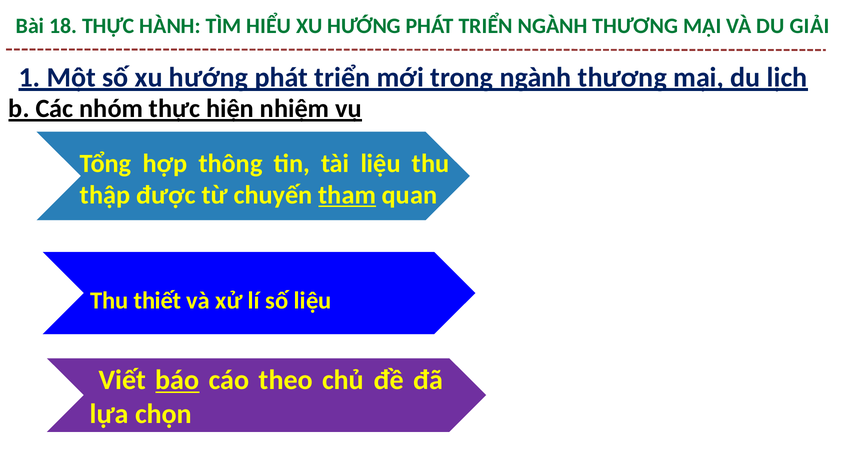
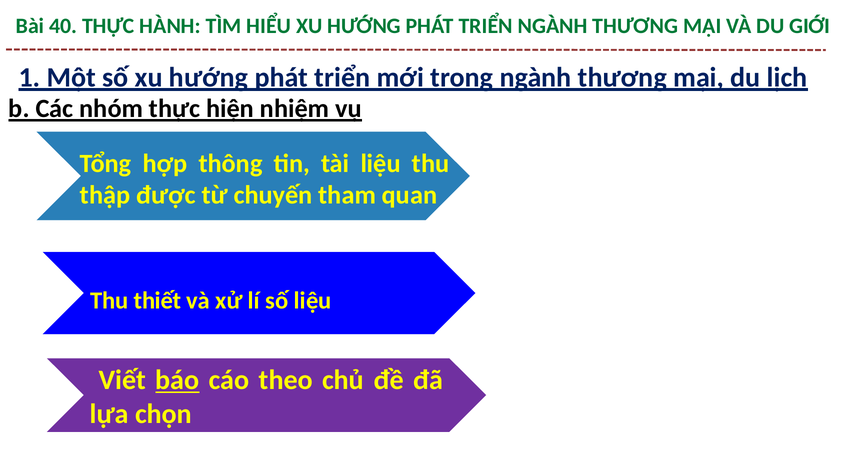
18: 18 -> 40 (63, 26)
GIẢI: GIẢI -> GIỚI (810, 26)
tham underline: present -> none (347, 195)
